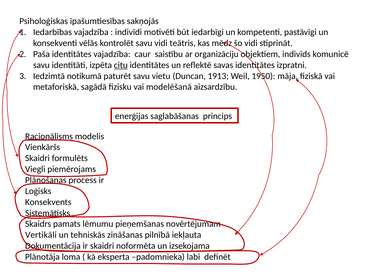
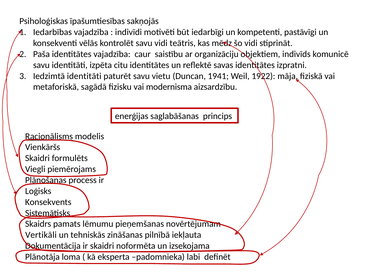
citu underline: present -> none (121, 65)
Iedzimtā notikumā: notikumā -> identitāti (84, 76)
1913: 1913 -> 1941 (218, 76)
1950: 1950 -> 1922 (263, 76)
modelēšanā: modelēšanā -> modernisma (169, 87)
